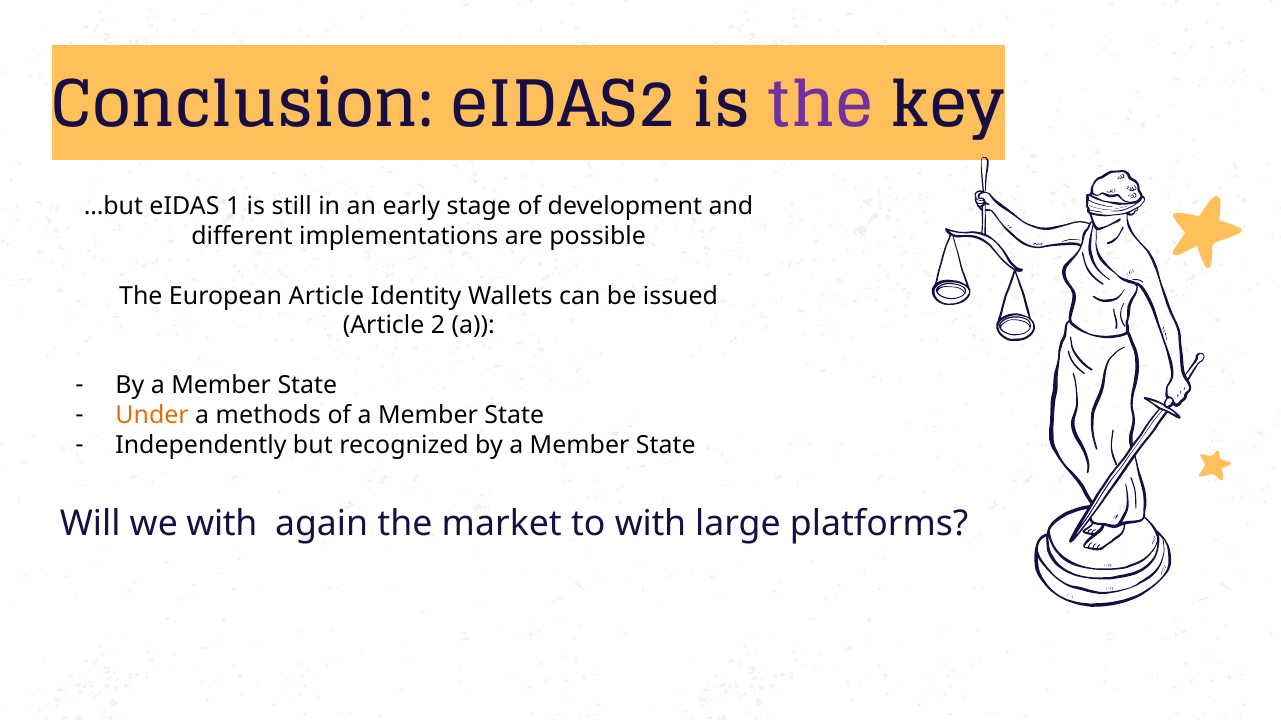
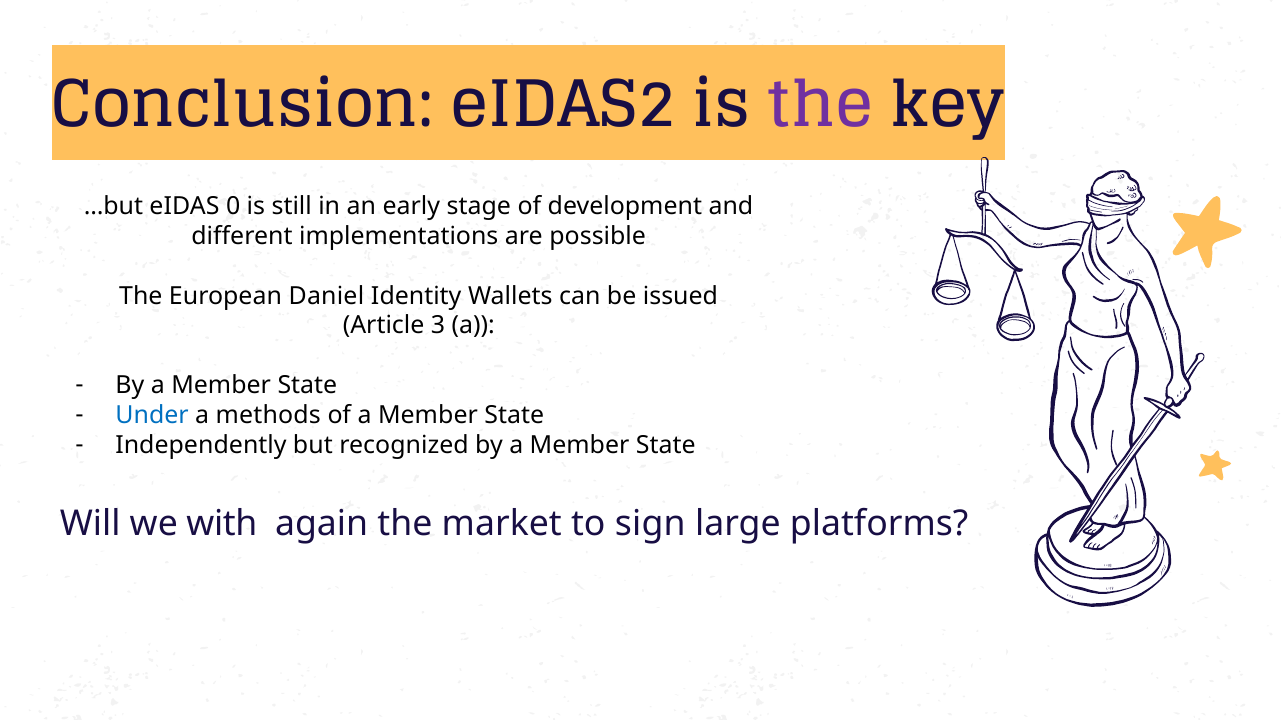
1: 1 -> 0 (233, 206)
European Article: Article -> Daniel (326, 296)
2: 2 -> 3 (438, 326)
Under colour: orange -> blue (152, 416)
to with: with -> sign (650, 524)
